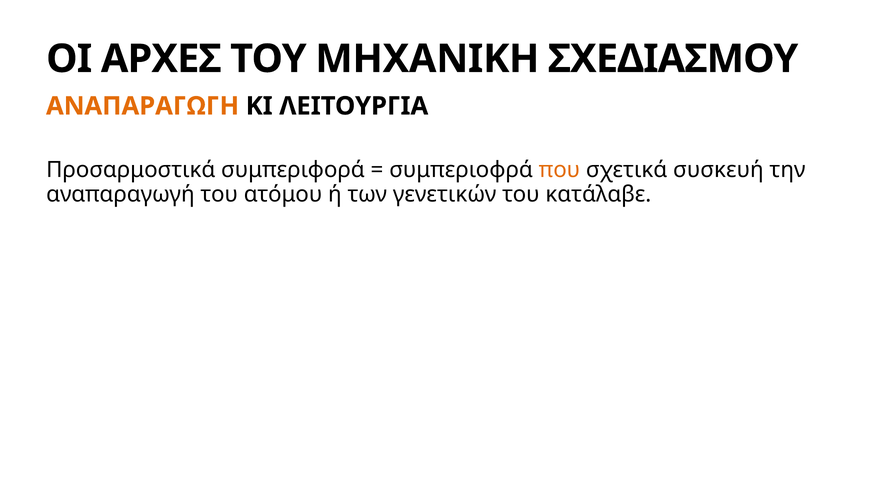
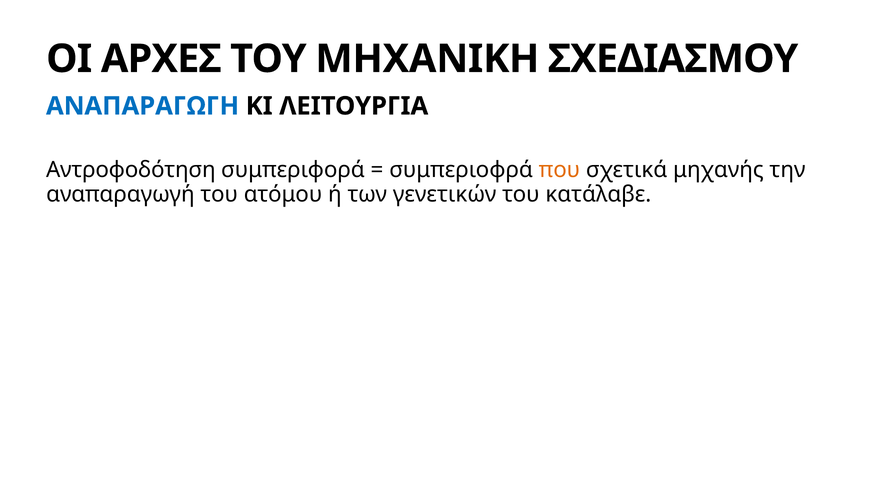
ΑΝΑΠΑΡΑΓΩΓΗ colour: orange -> blue (143, 106)
Προσαρμοστικά: Προσαρμοστικά -> Αντροφοδότηση (131, 170)
συσκευή: συσκευή -> μηχανής (718, 170)
